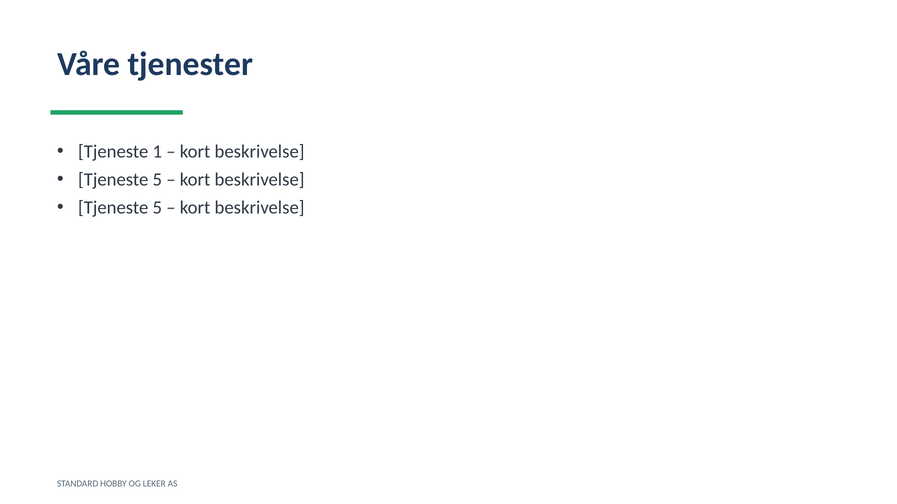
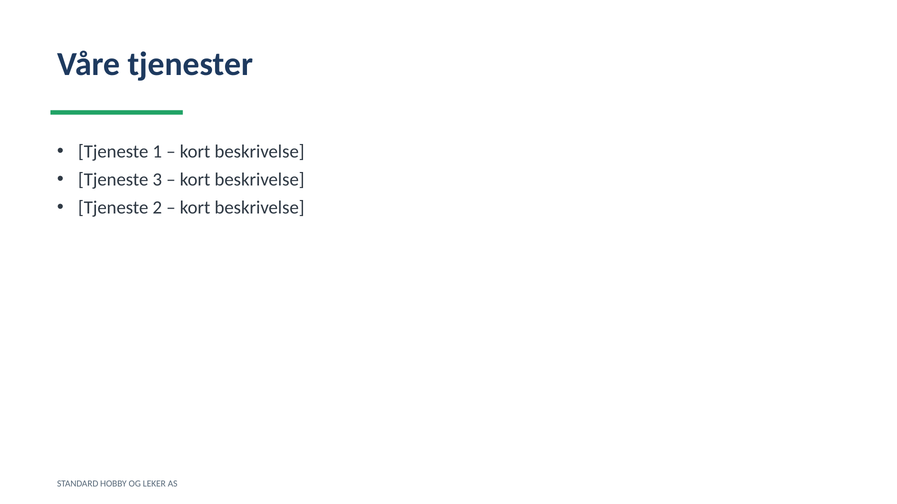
5: 5 -> 3 (157, 180)
5: 5 -> 2 (157, 208)
